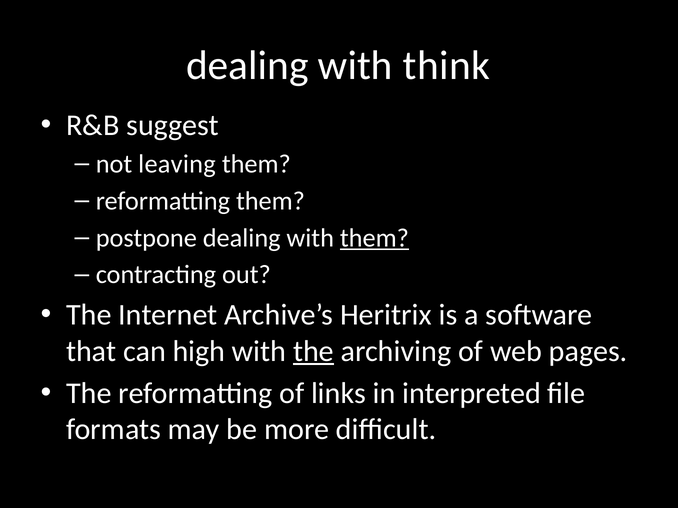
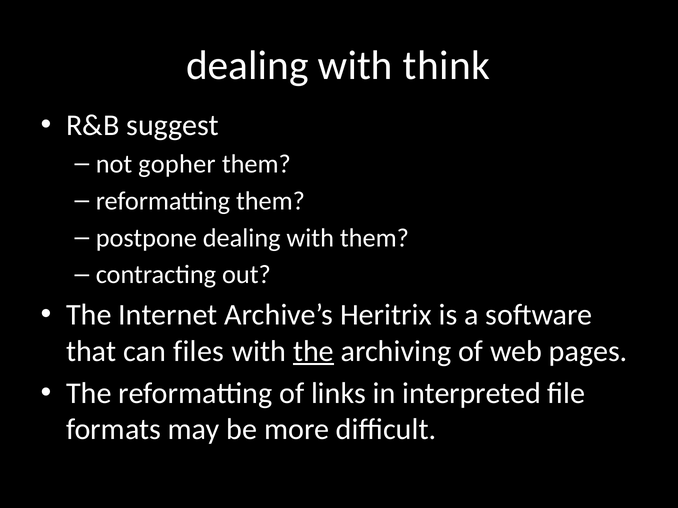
leaving: leaving -> gopher (177, 164)
them underline: present -> none (374, 238)
high: high -> files (199, 351)
